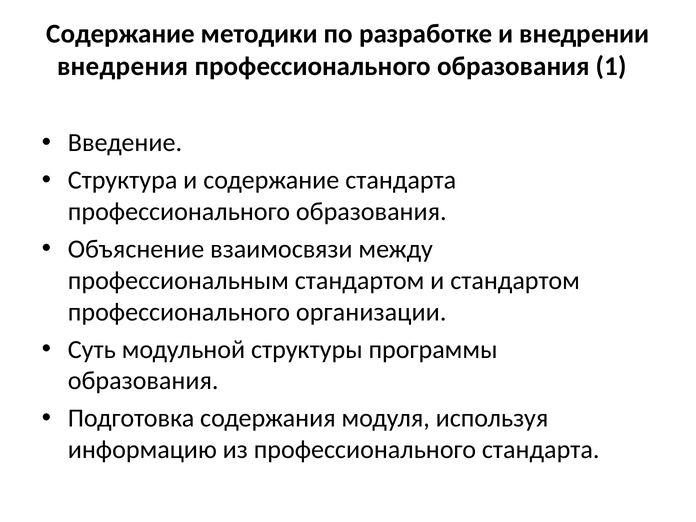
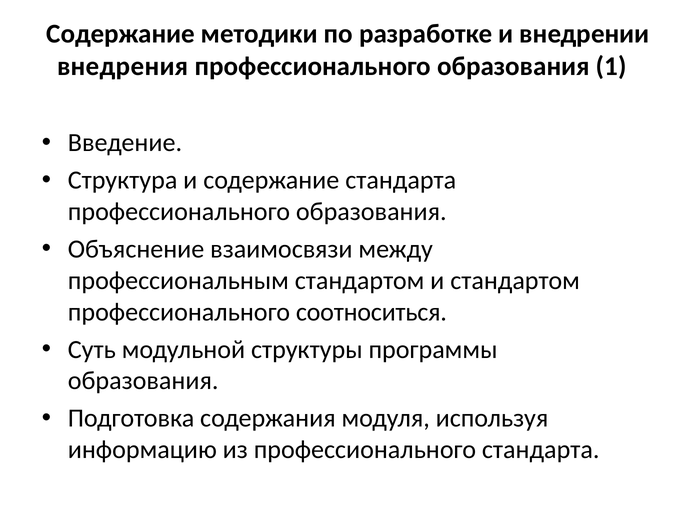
организации: организации -> соотноситься (371, 312)
